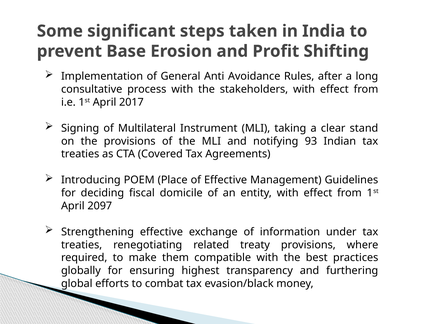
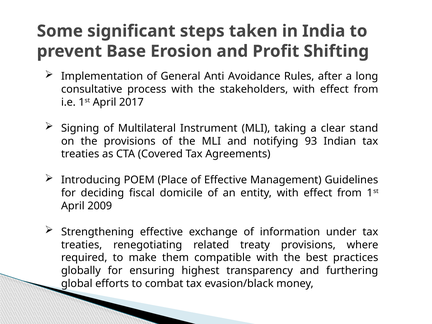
2097: 2097 -> 2009 (100, 206)
